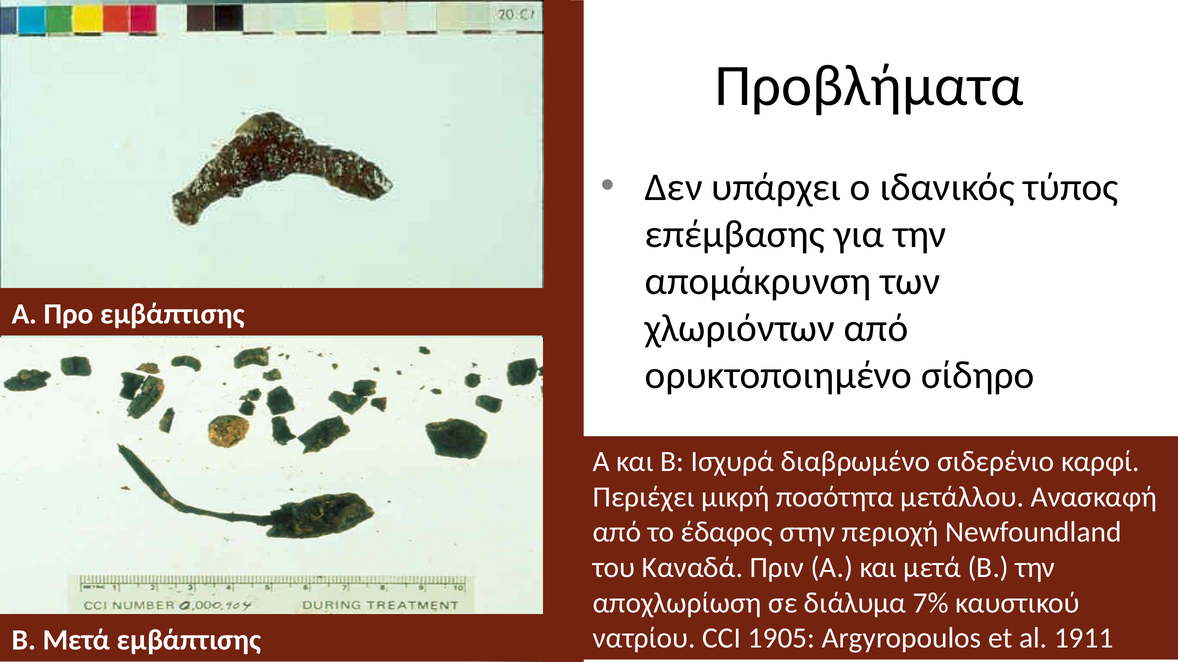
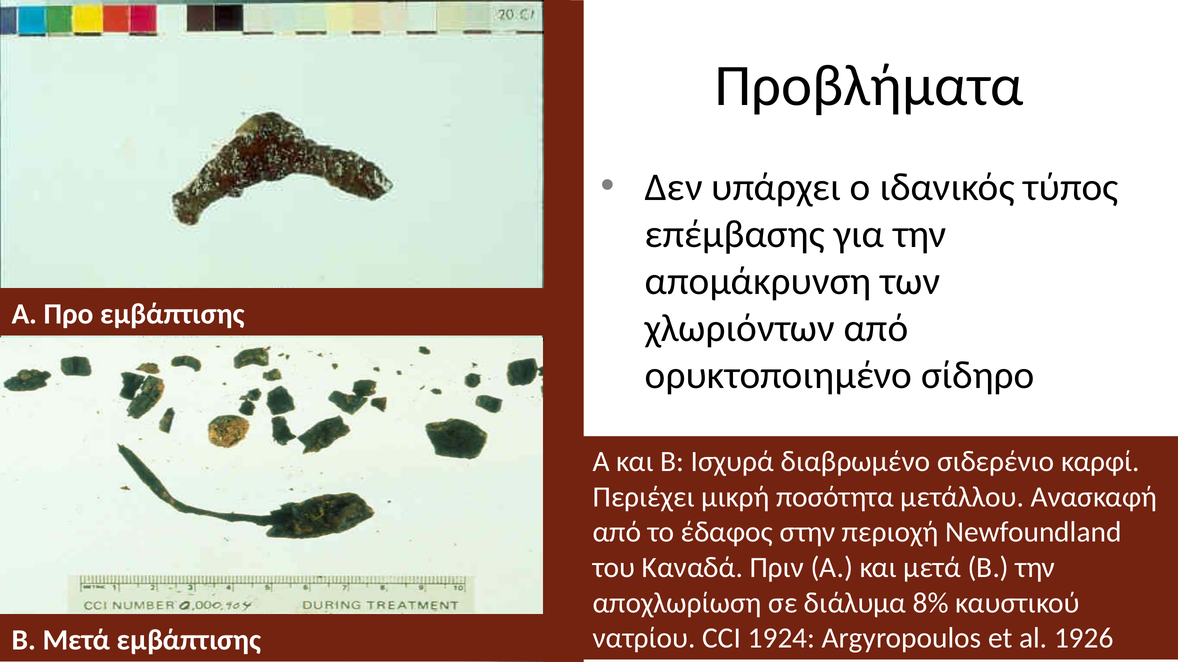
7%: 7% -> 8% (931, 603)
1905: 1905 -> 1924 (782, 639)
1911: 1911 -> 1926 (1084, 639)
